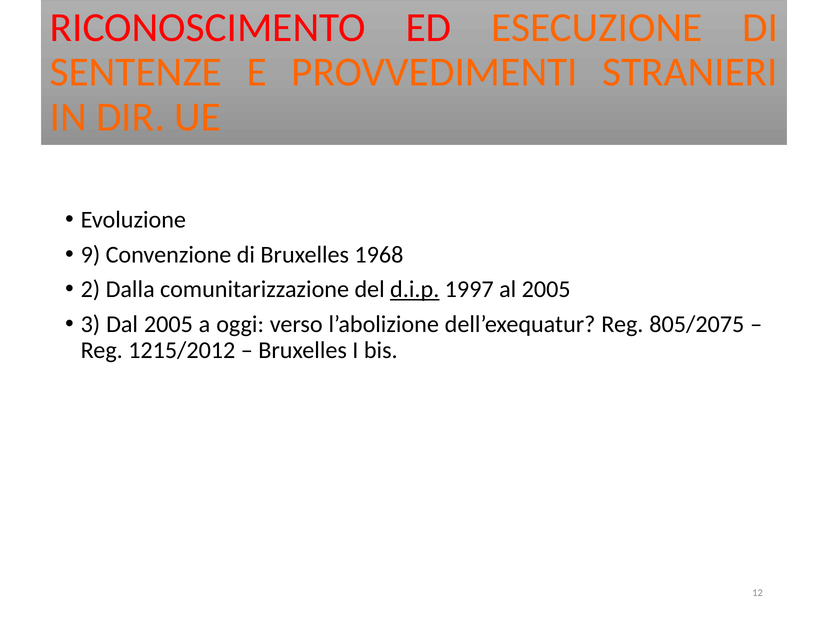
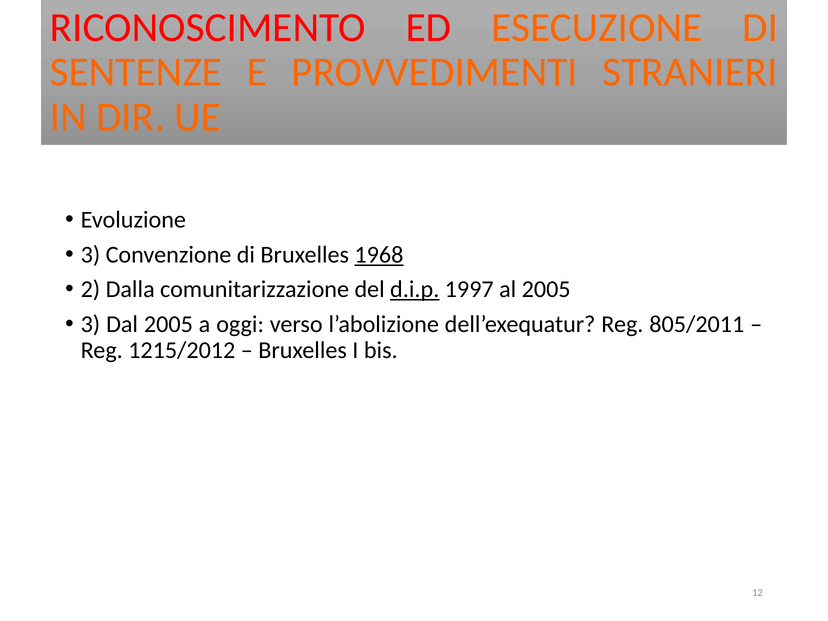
9: 9 -> 3 (90, 255)
1968 underline: none -> present (379, 255)
805/2075: 805/2075 -> 805/2011 (697, 324)
